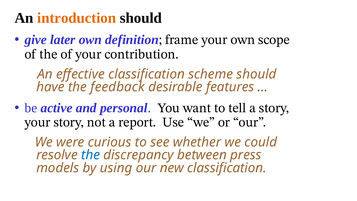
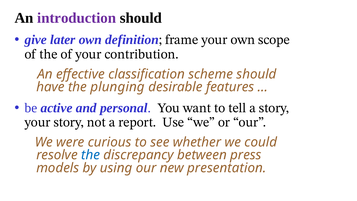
introduction colour: orange -> purple (77, 18)
feedback: feedback -> plunging (118, 87)
new classification: classification -> presentation (227, 168)
